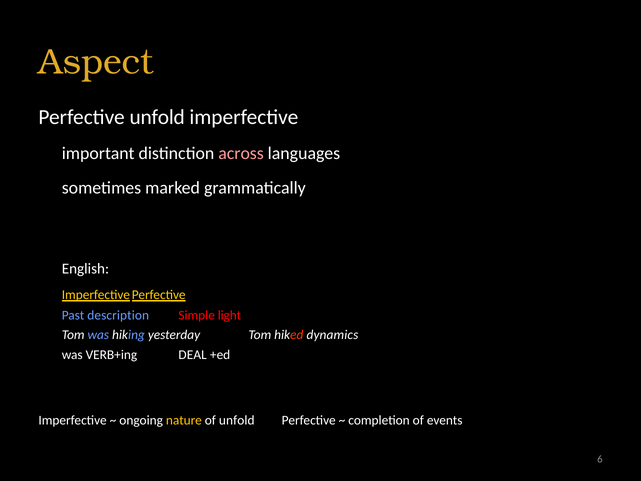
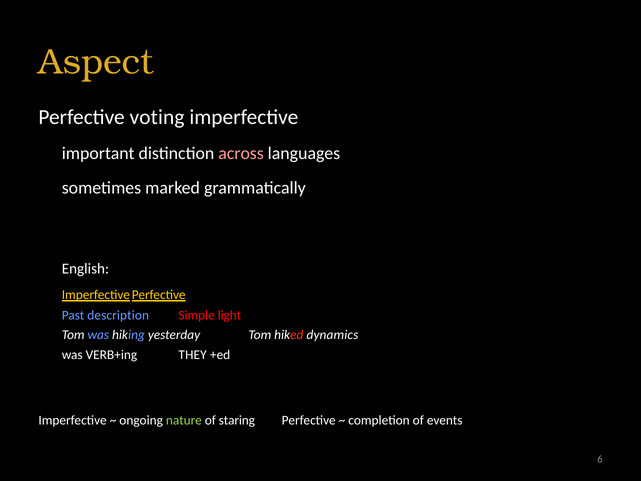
Perfective unfold: unfold -> voting (157, 117)
DEAL: DEAL -> THEY (193, 354)
nature colour: yellow -> light green (184, 420)
of unfold: unfold -> staring (237, 420)
